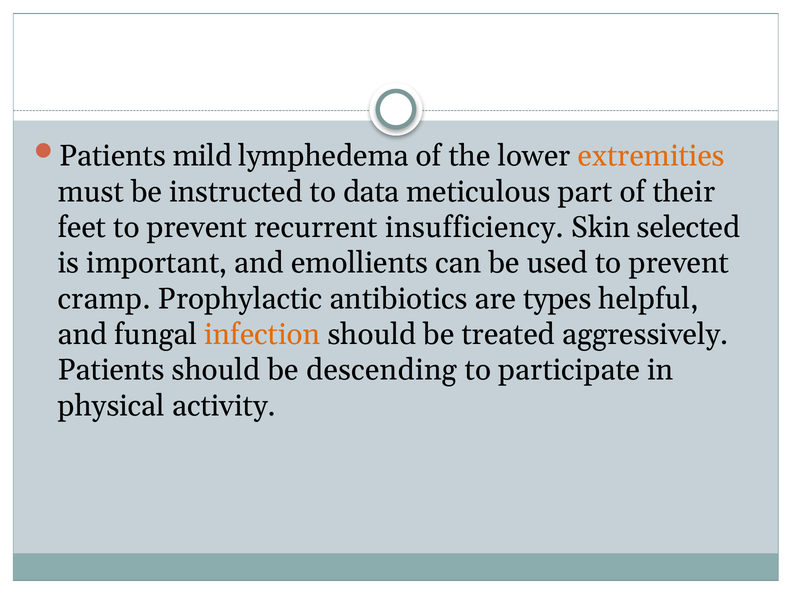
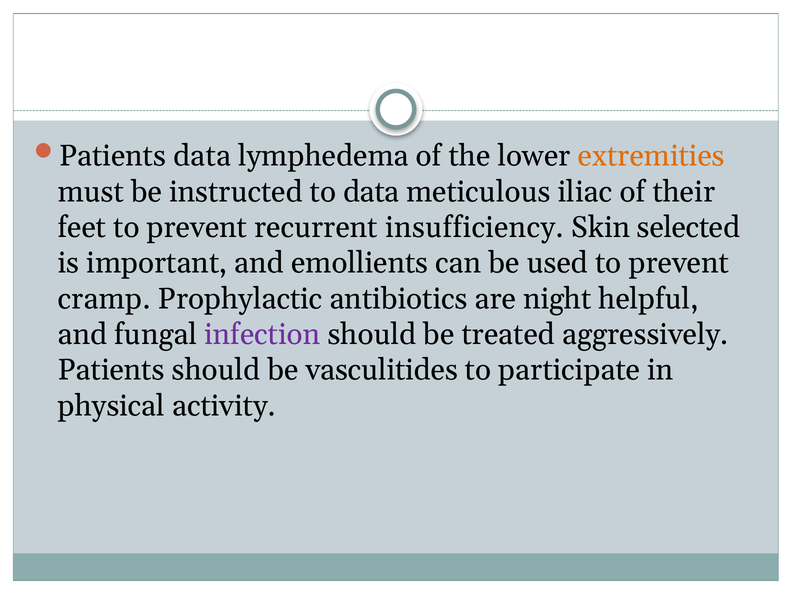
Patients mild: mild -> data (202, 156)
part: part -> iliac (585, 192)
types: types -> night (557, 299)
infection colour: orange -> purple (262, 334)
descending: descending -> vasculitides (382, 370)
